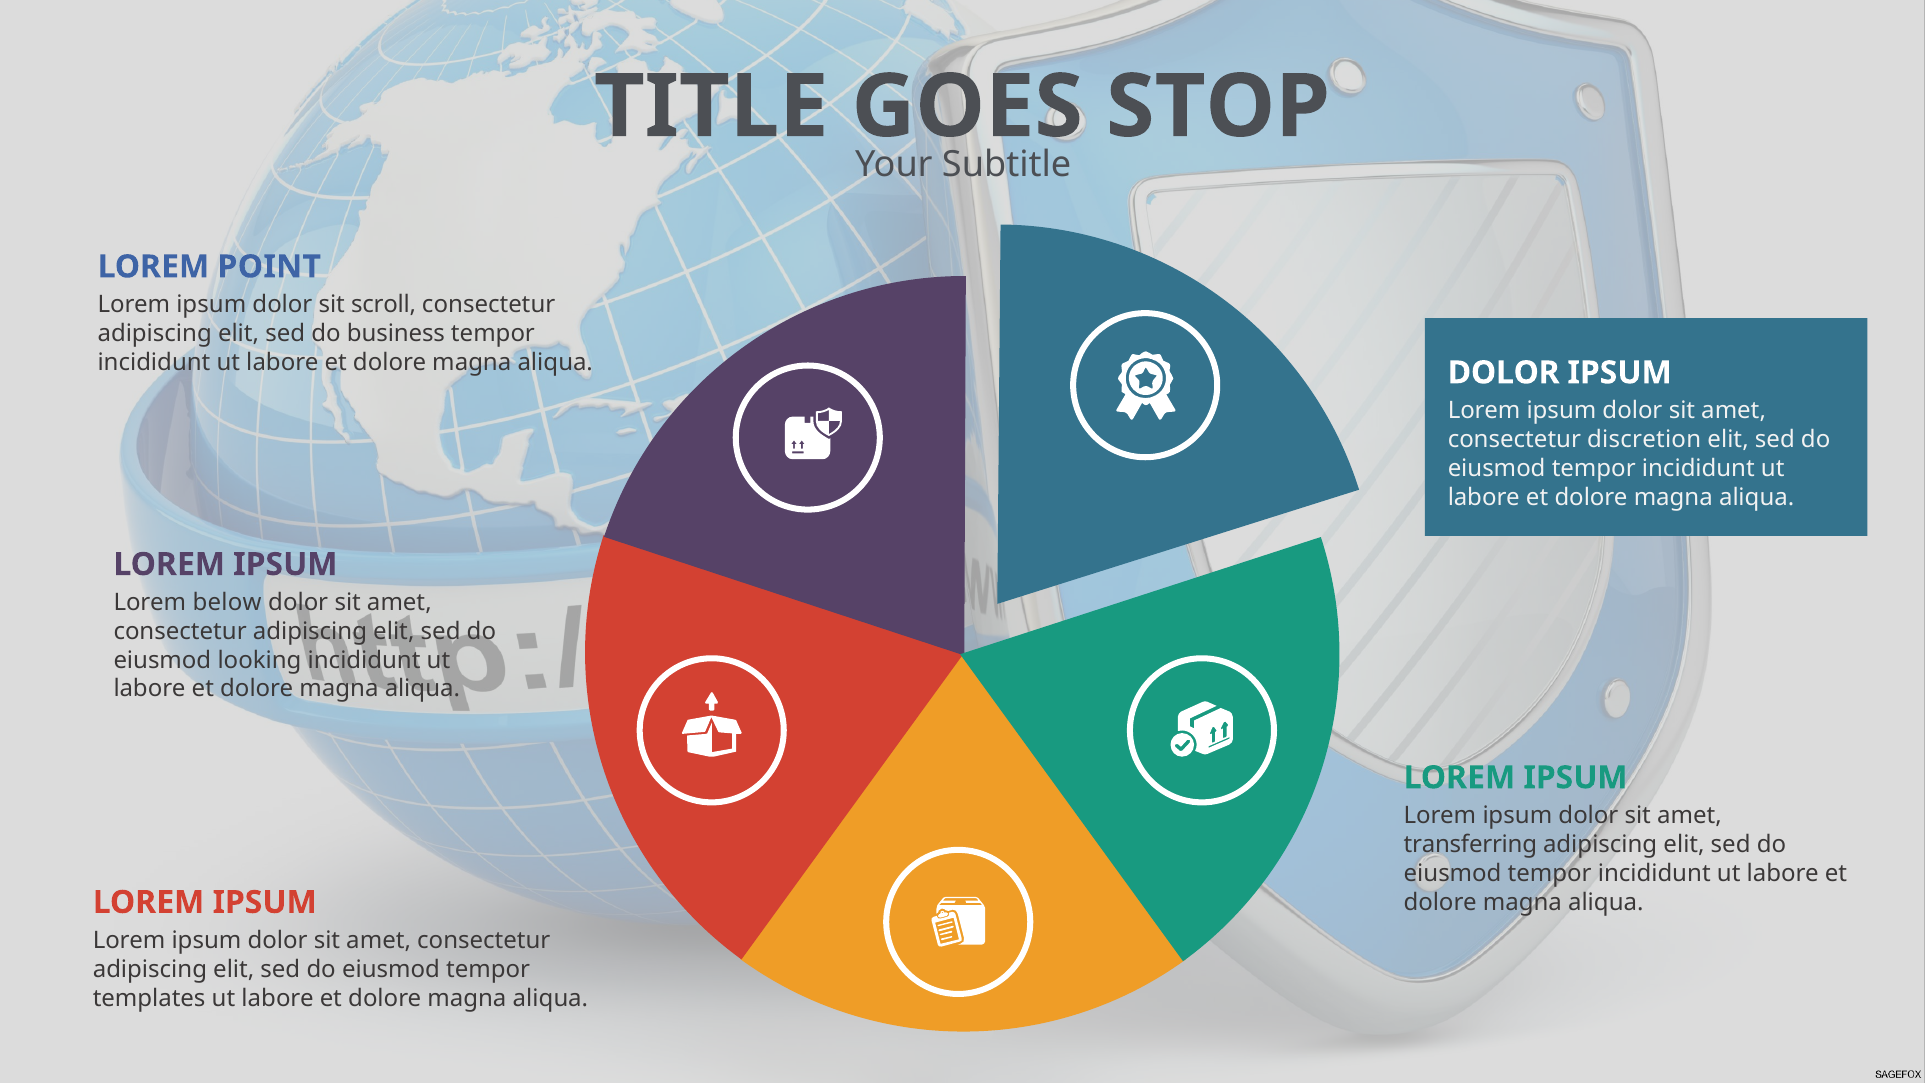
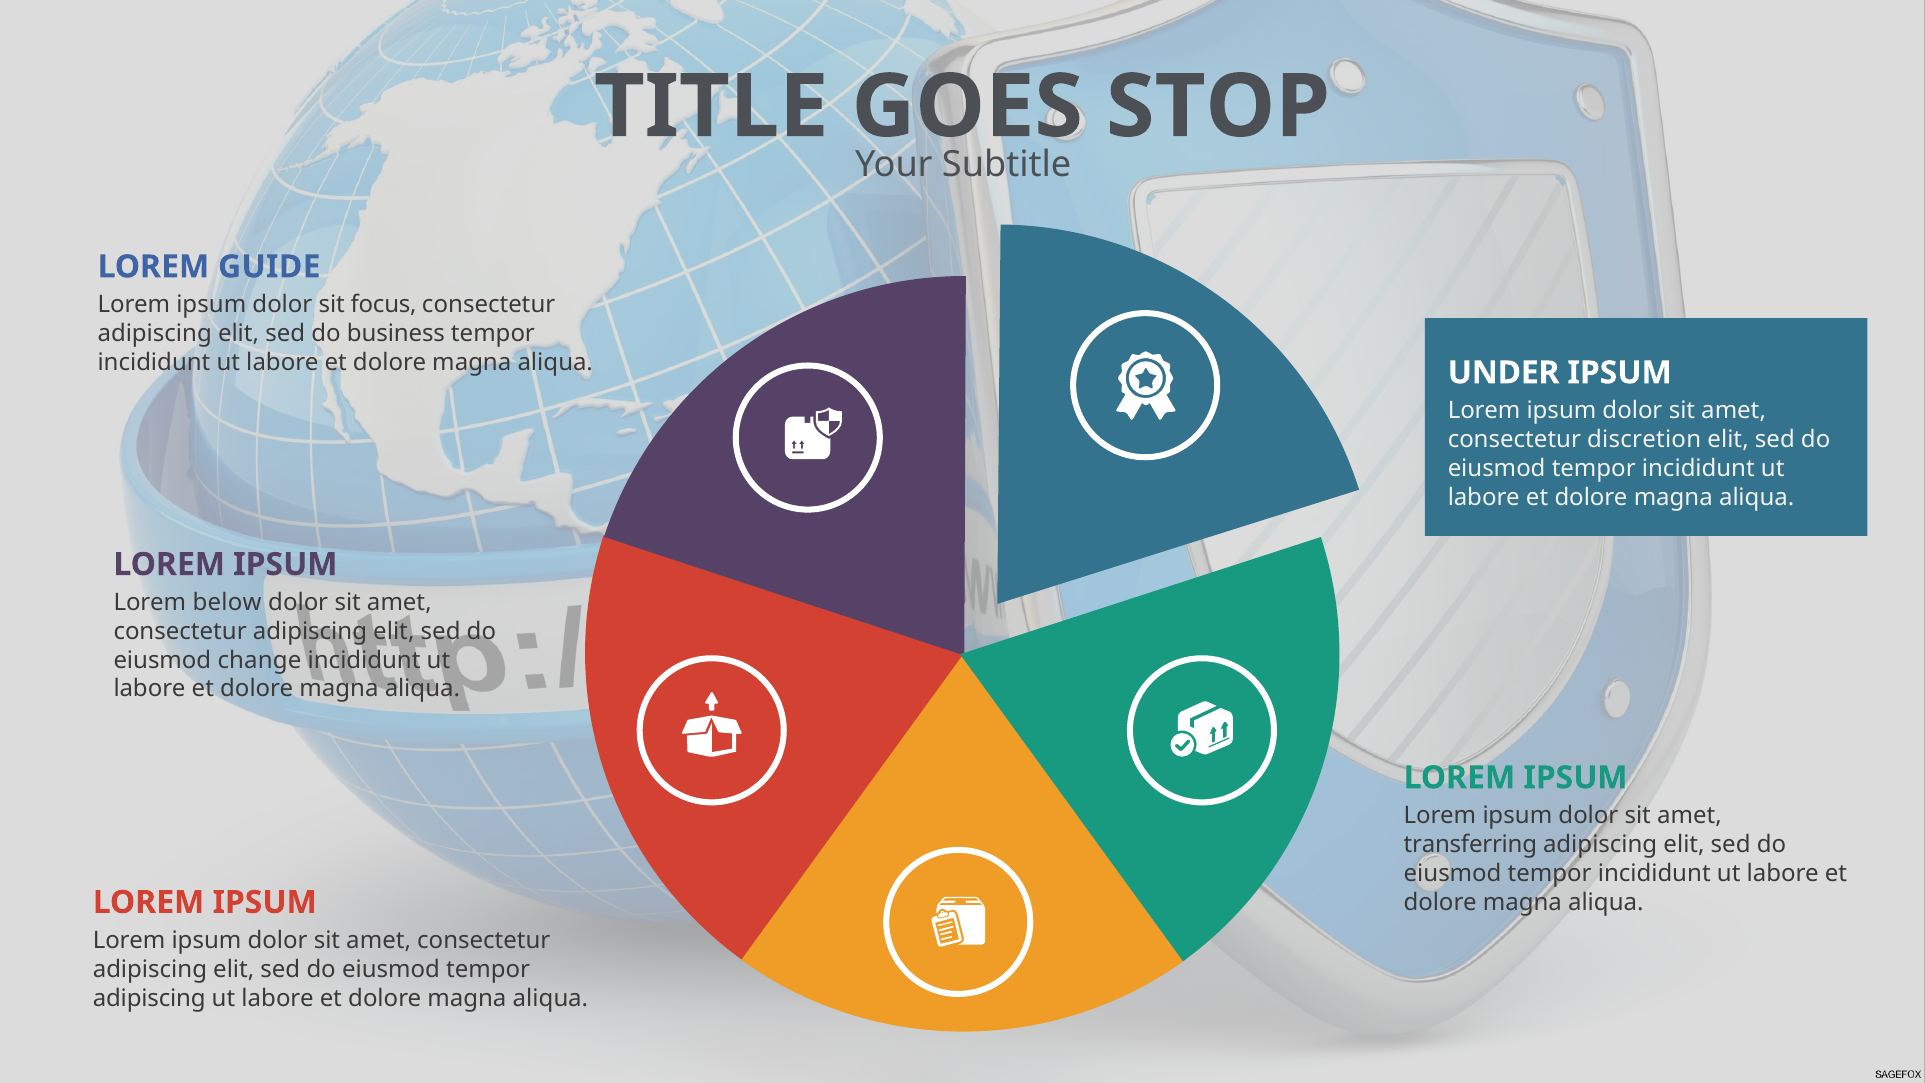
POINT: POINT -> GUIDE (269, 267)
scroll: scroll -> focus (384, 305)
DOLOR: DOLOR -> UNDER (1504, 373)
looking: looking -> change (259, 660)
templates: templates -> adipiscing (149, 998)
